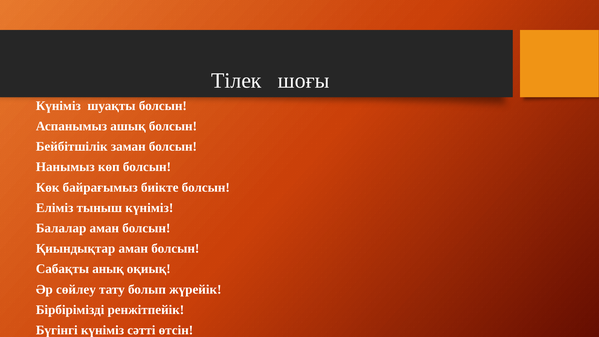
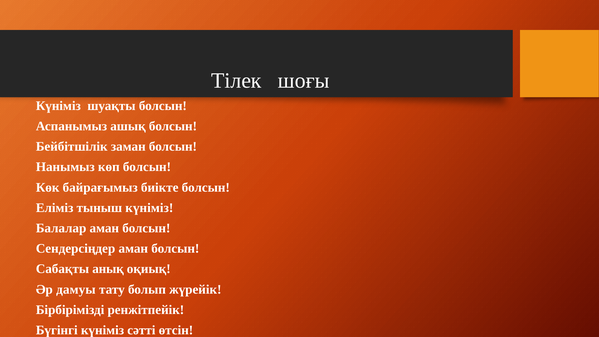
Қиындықтар: Қиындықтар -> Сендерсіңдер (76, 249)
сөйлеу: сөйлеу -> дамуы (76, 289)
